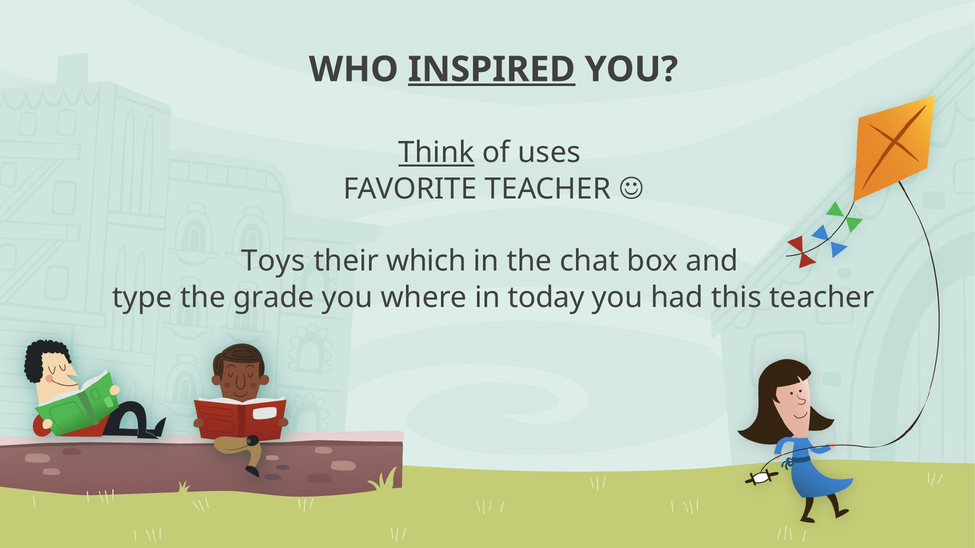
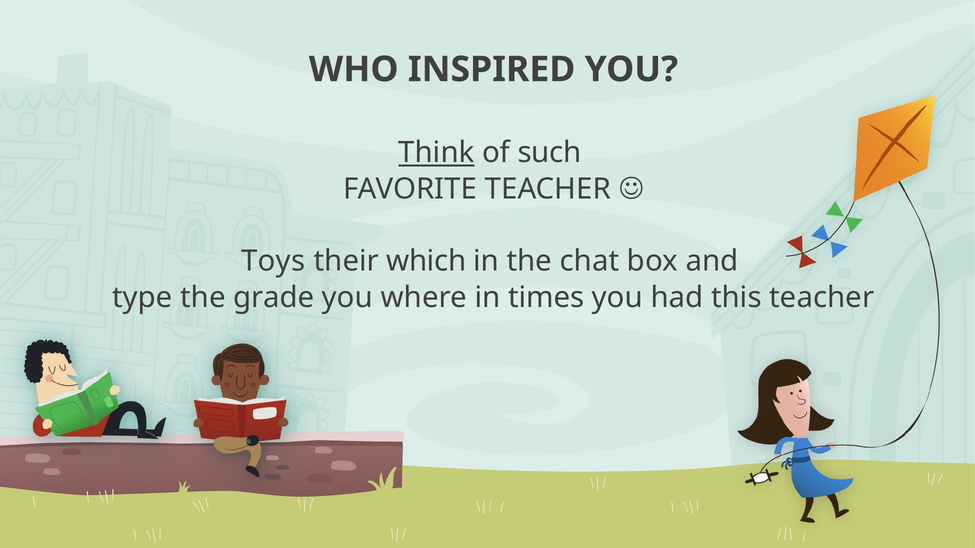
INSPIRED underline: present -> none (492, 69)
uses: uses -> such (549, 153)
today: today -> times (546, 298)
